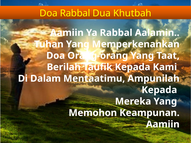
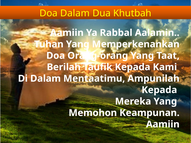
Doa Rabbal: Rabbal -> Dalam (75, 13)
